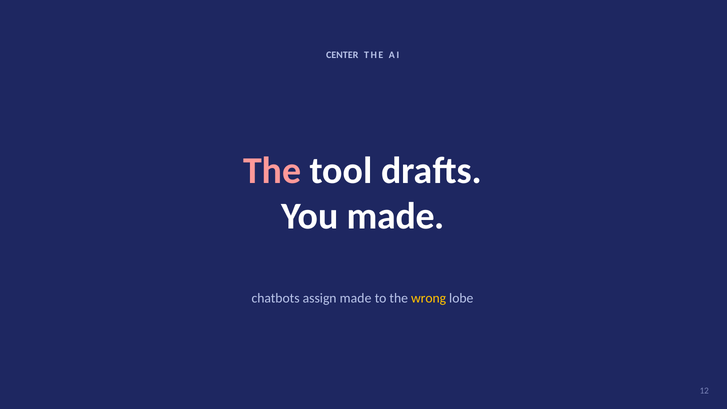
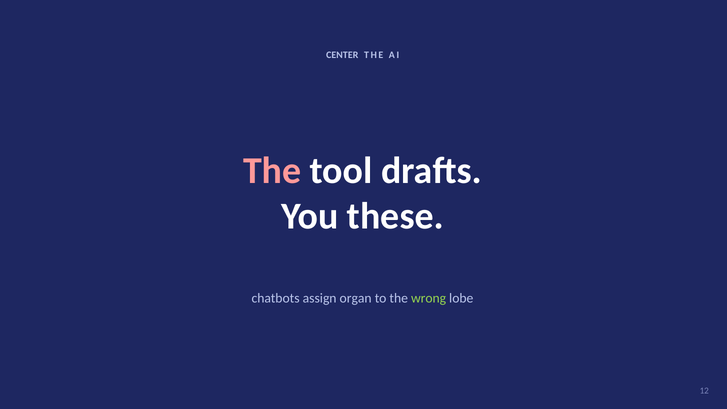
You made: made -> these (395, 216)
assign made: made -> organ (356, 298)
wrong colour: yellow -> light green (429, 298)
